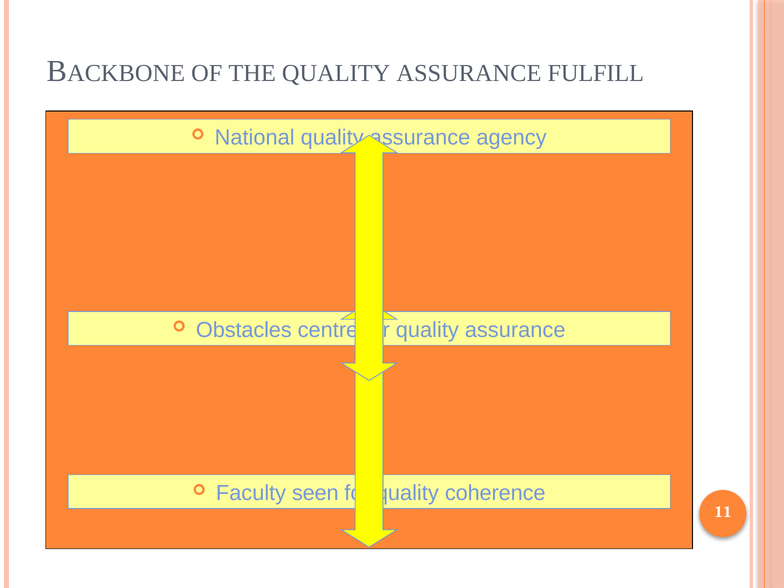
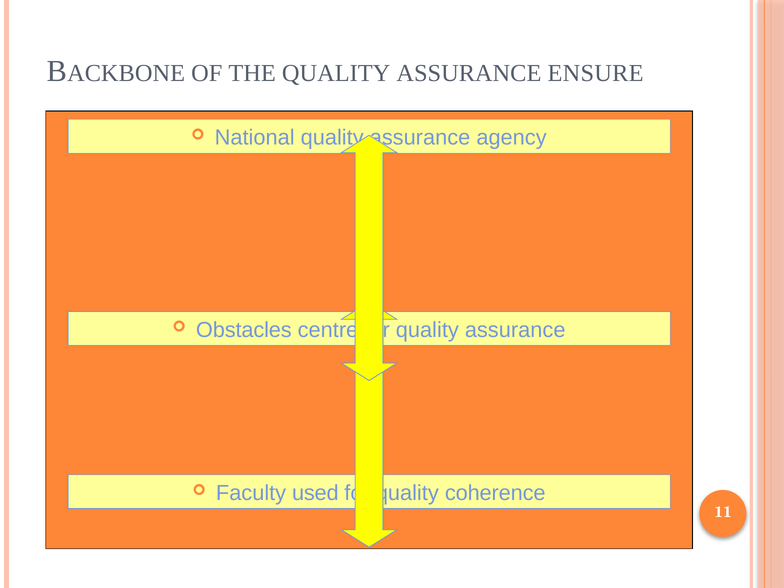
FULFILL: FULFILL -> ENSURE (596, 73)
seen: seen -> used (315, 493)
